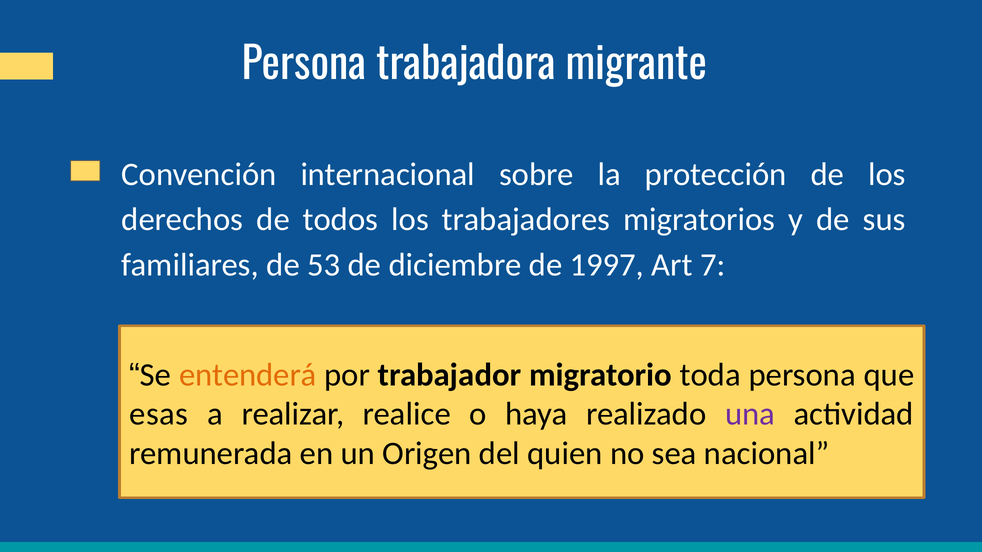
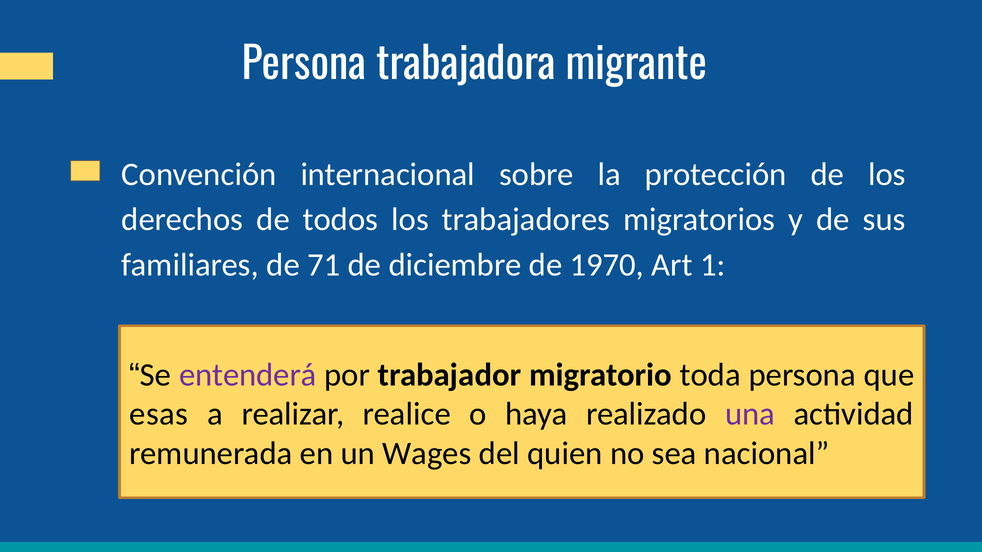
53: 53 -> 71 (324, 265)
1997: 1997 -> 1970 (607, 265)
7: 7 -> 1 (713, 265)
entenderá colour: orange -> purple (248, 375)
Origen: Origen -> Wages (427, 454)
